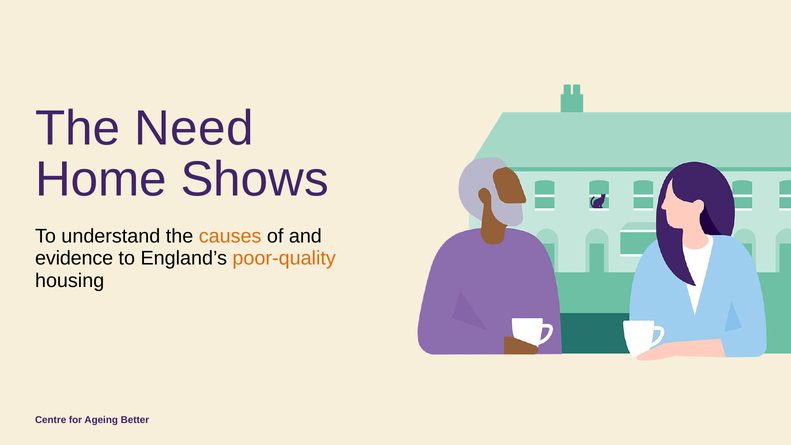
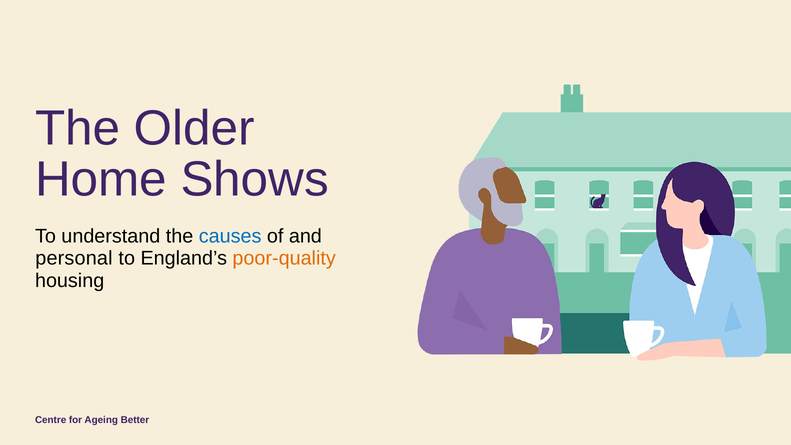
Need: Need -> Older (194, 128)
causes colour: orange -> blue (230, 236)
evidence: evidence -> personal (74, 258)
